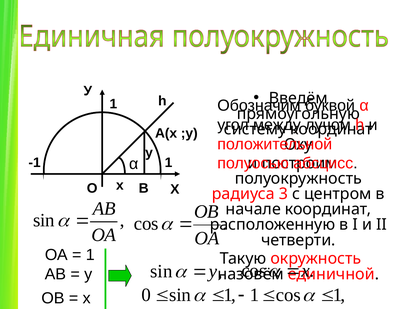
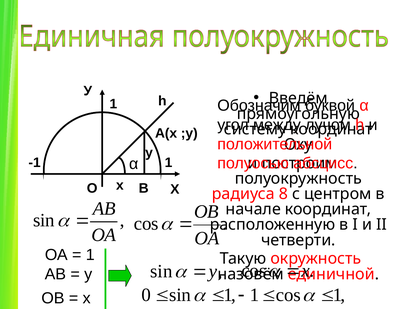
3: 3 -> 8 (283, 194)
